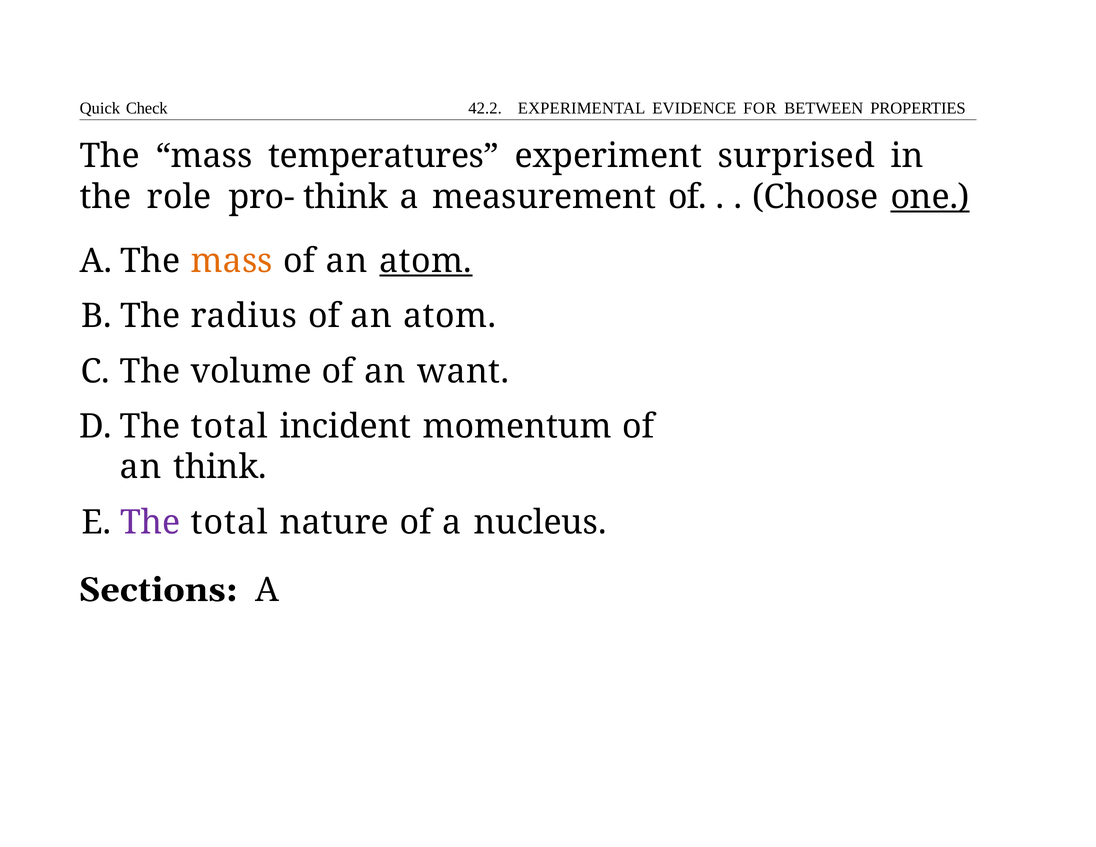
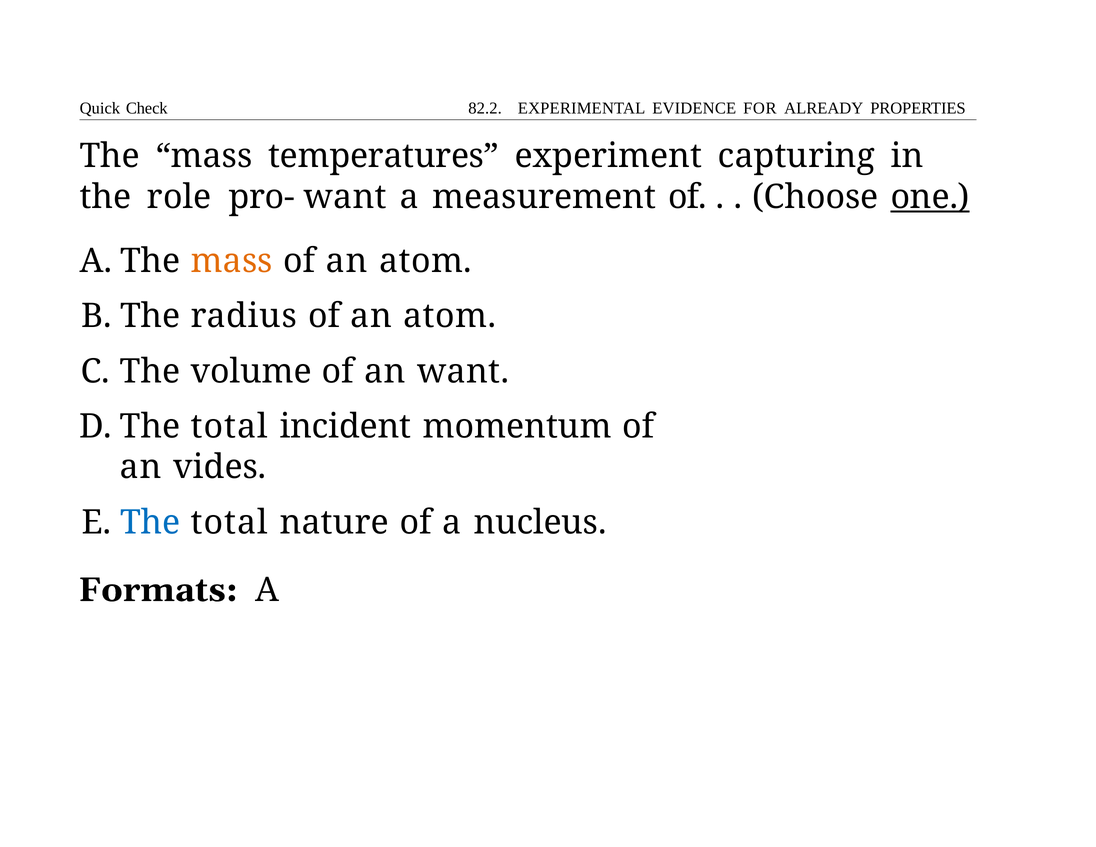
42.2: 42.2 -> 82.2 (485, 108)
BETWEEN: BETWEEN -> ALREADY (824, 108)
surprised: surprised -> capturing (796, 156)
pro- think: think -> want (345, 197)
atom underline: present -> none (426, 261)
an think: think -> vides (220, 467)
The colour: purple -> blue (150, 522)
Sections: Sections -> Formats (158, 590)
